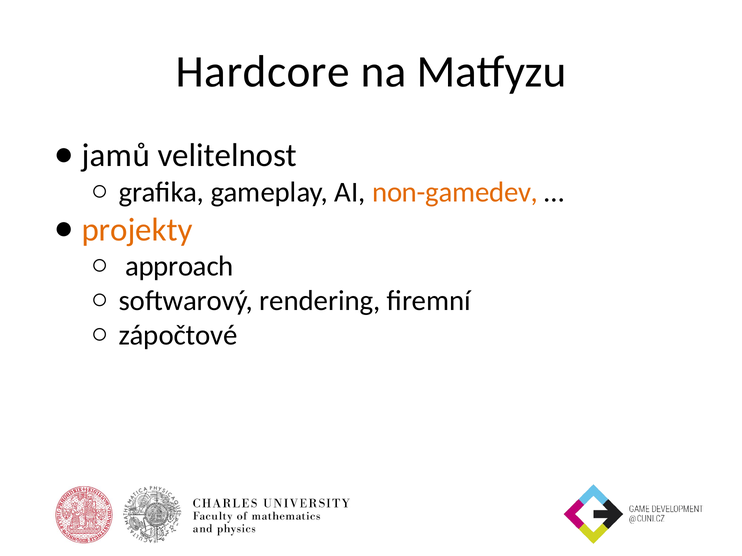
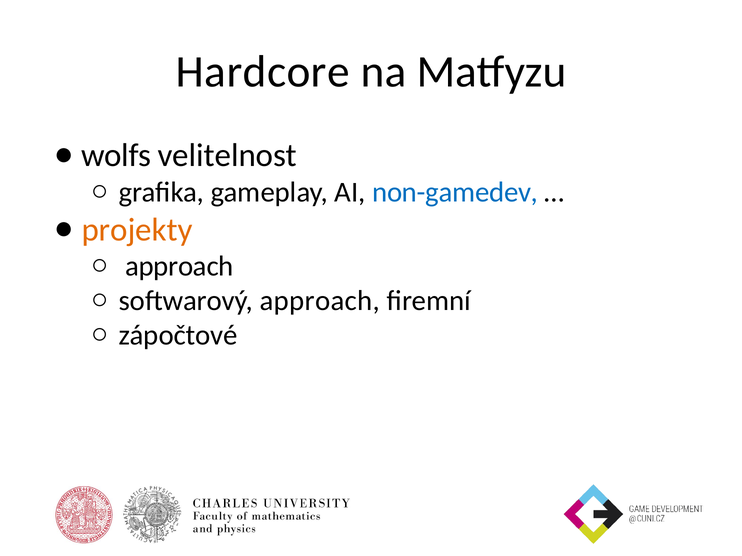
jamů: jamů -> wolfs (116, 156)
non-gamedev colour: orange -> blue (455, 192)
softwarový rendering: rendering -> approach (320, 301)
